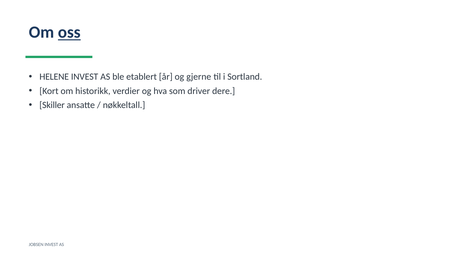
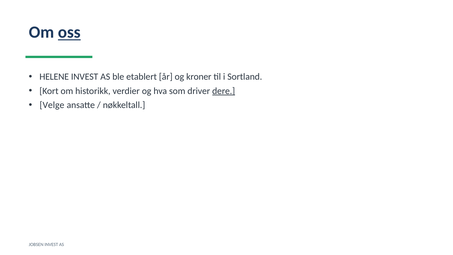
gjerne: gjerne -> kroner (199, 77)
dere underline: none -> present (224, 91)
Skiller: Skiller -> Velge (52, 105)
